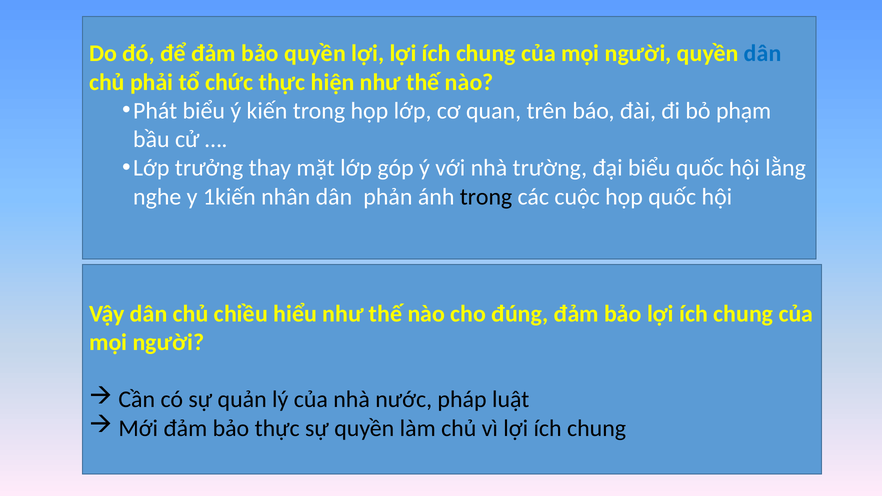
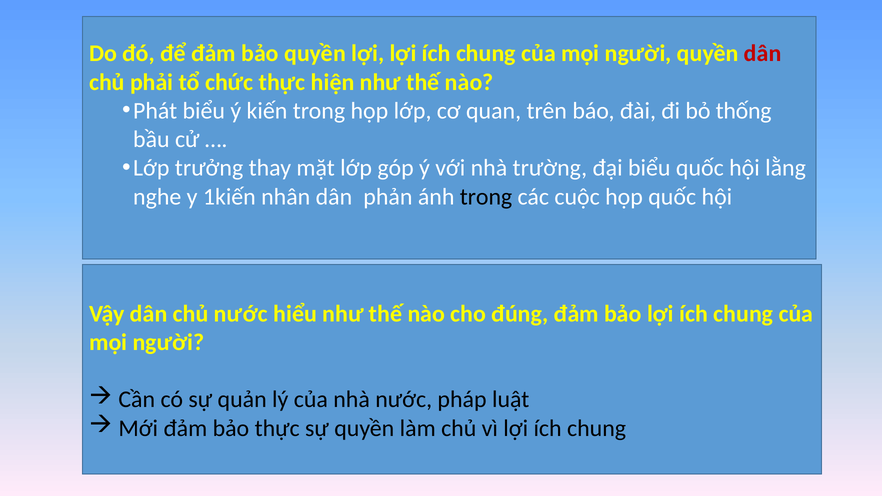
dân colour: blue -> red (763, 54)
phạm: phạm -> thống (744, 111)
chủ chiều: chiều -> nước (241, 314)
